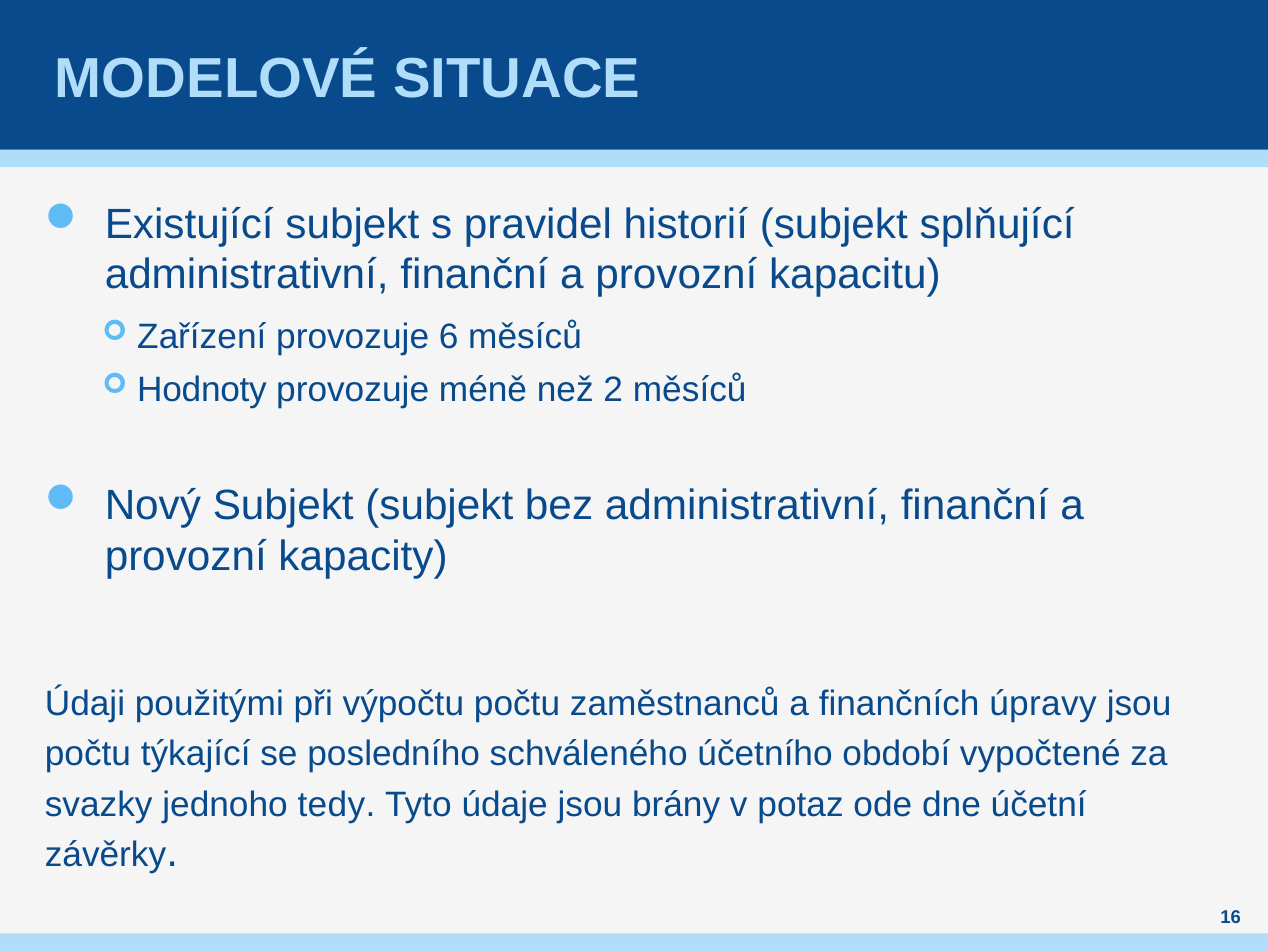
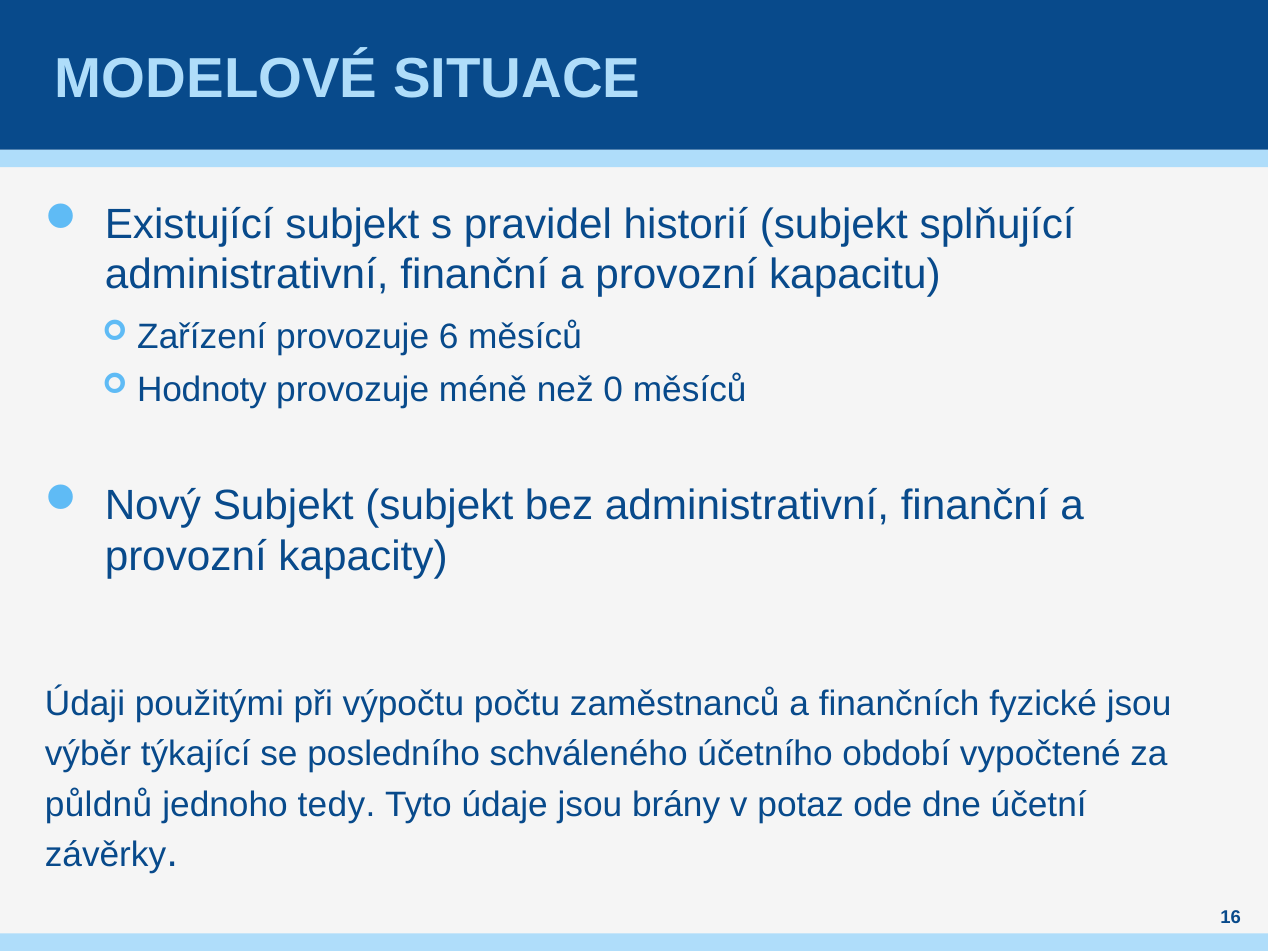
2: 2 -> 0 (613, 390)
úpravy: úpravy -> fyzické (1043, 704)
počtu: počtu -> výběr (88, 754)
svazky: svazky -> půldnů (99, 805)
